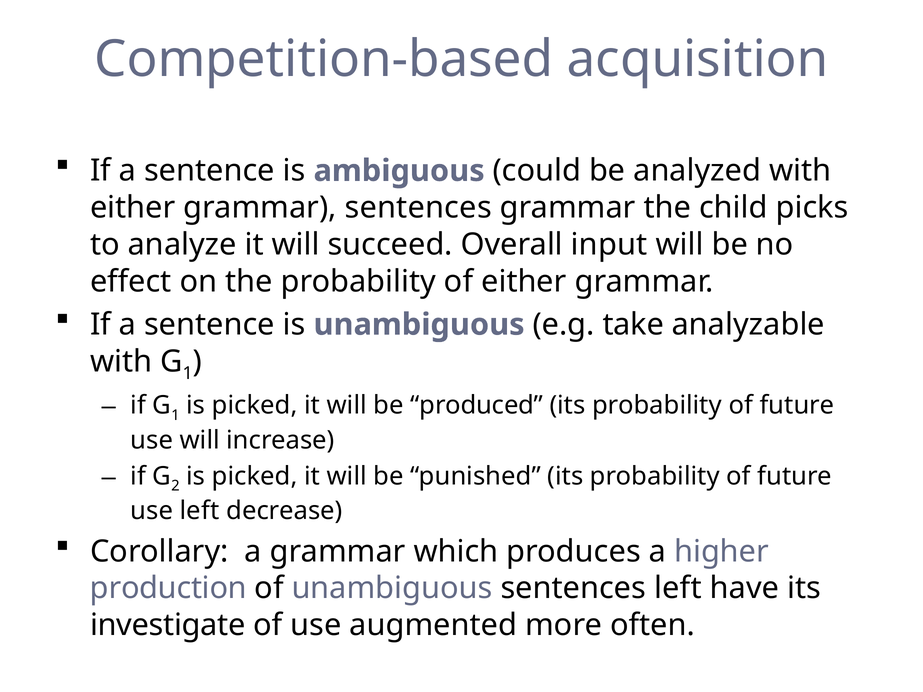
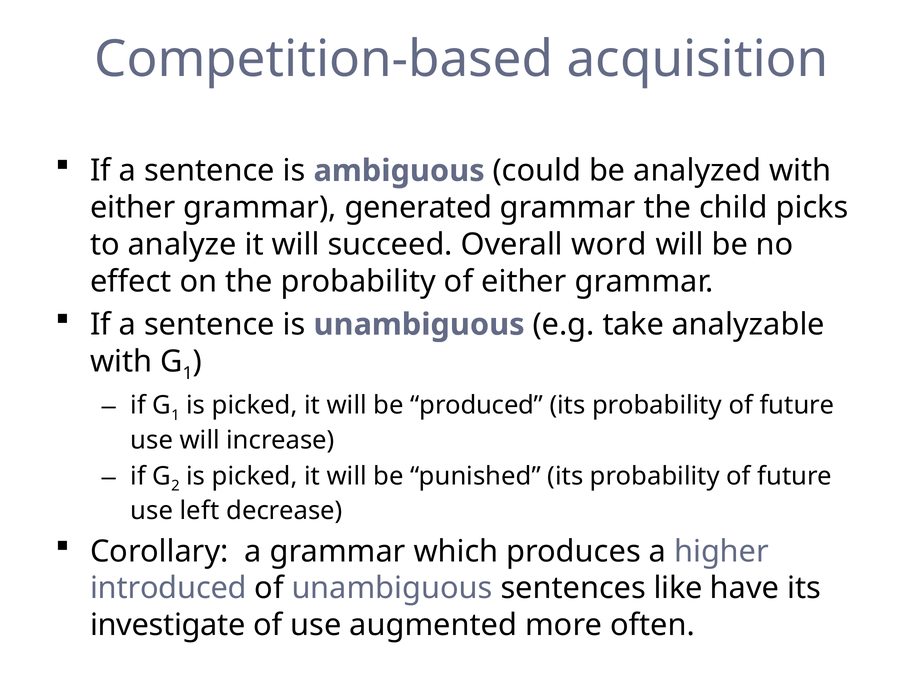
grammar sentences: sentences -> generated (418, 208)
input: input -> word (609, 245)
production: production -> introduced (168, 588)
sentences left: left -> like (678, 588)
